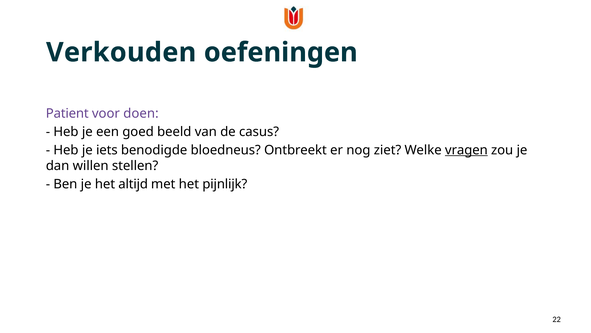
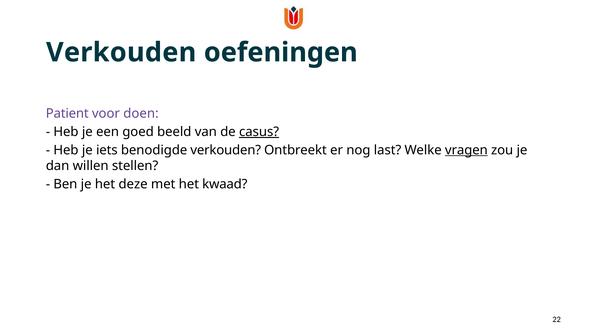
casus underline: none -> present (259, 132)
benodigde bloedneus: bloedneus -> verkouden (226, 150)
ziet: ziet -> last (388, 150)
altijd: altijd -> deze (133, 184)
pijnlijk: pijnlijk -> kwaad (225, 184)
